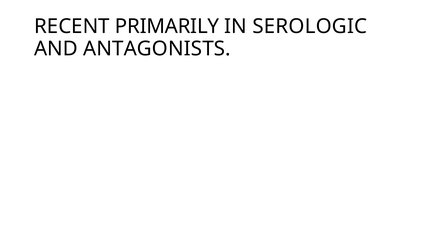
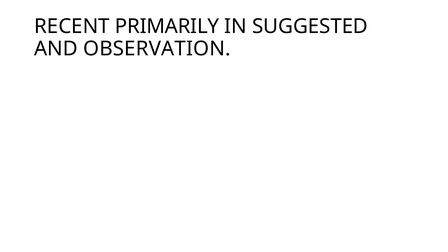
SEROLOGIC: SEROLOGIC -> SUGGESTED (310, 27)
ANTAGONISTS: ANTAGONISTS -> OBSERVATION (157, 49)
